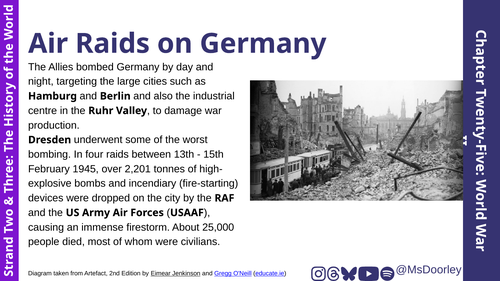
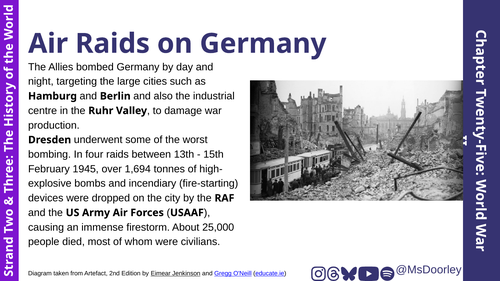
2,201: 2,201 -> 1,694 (138, 169)
